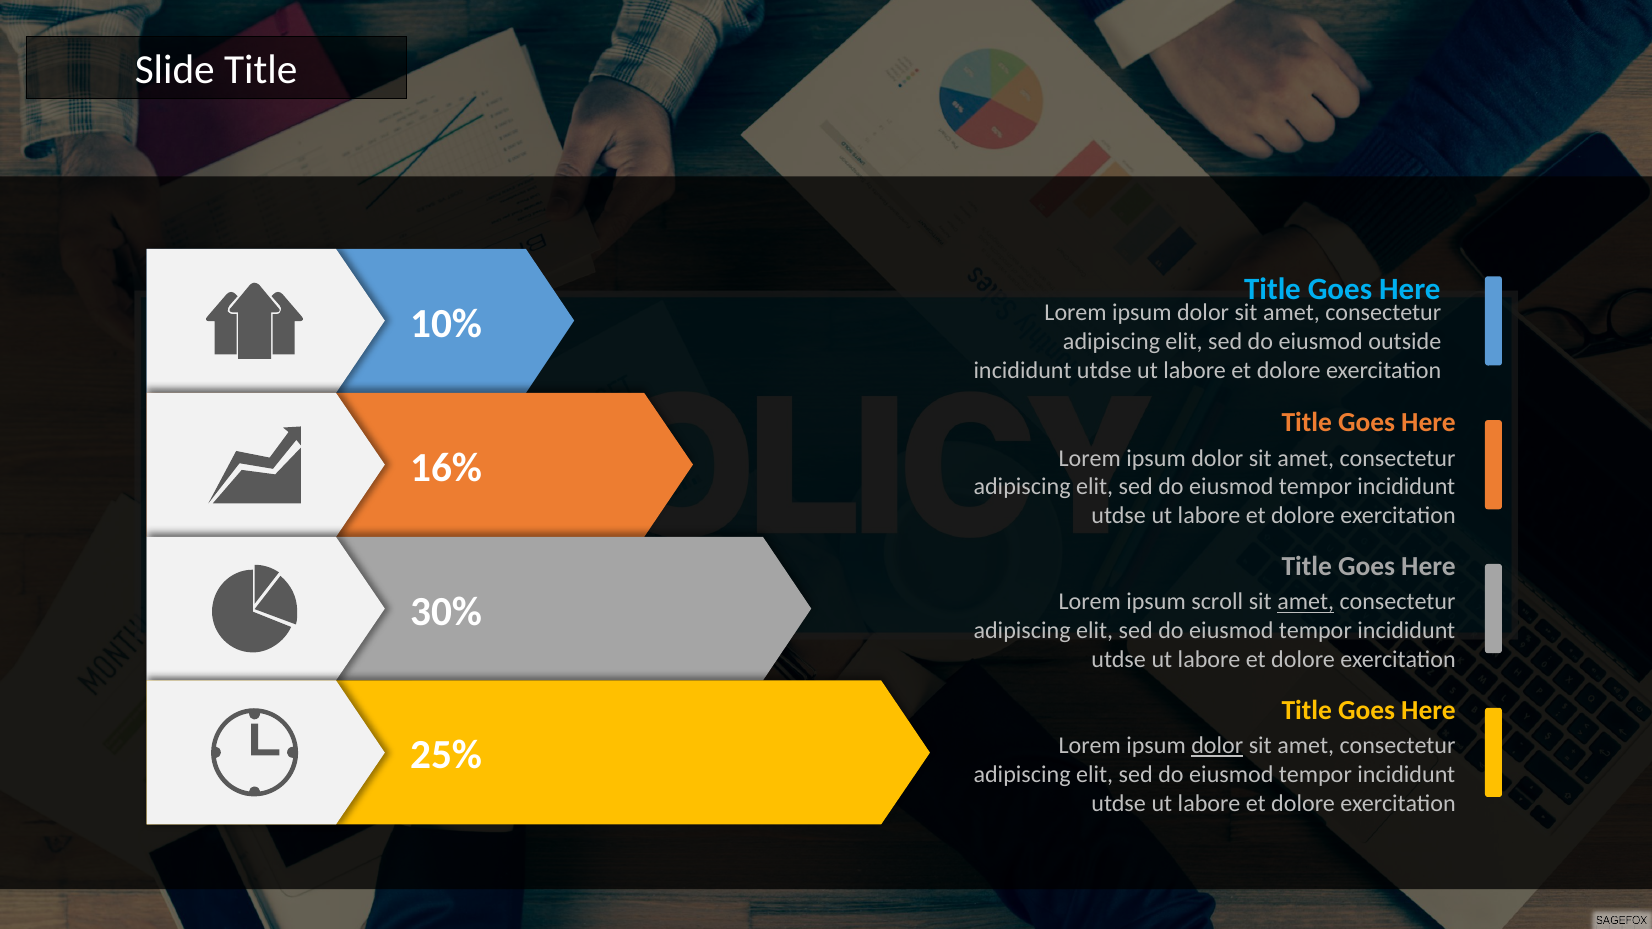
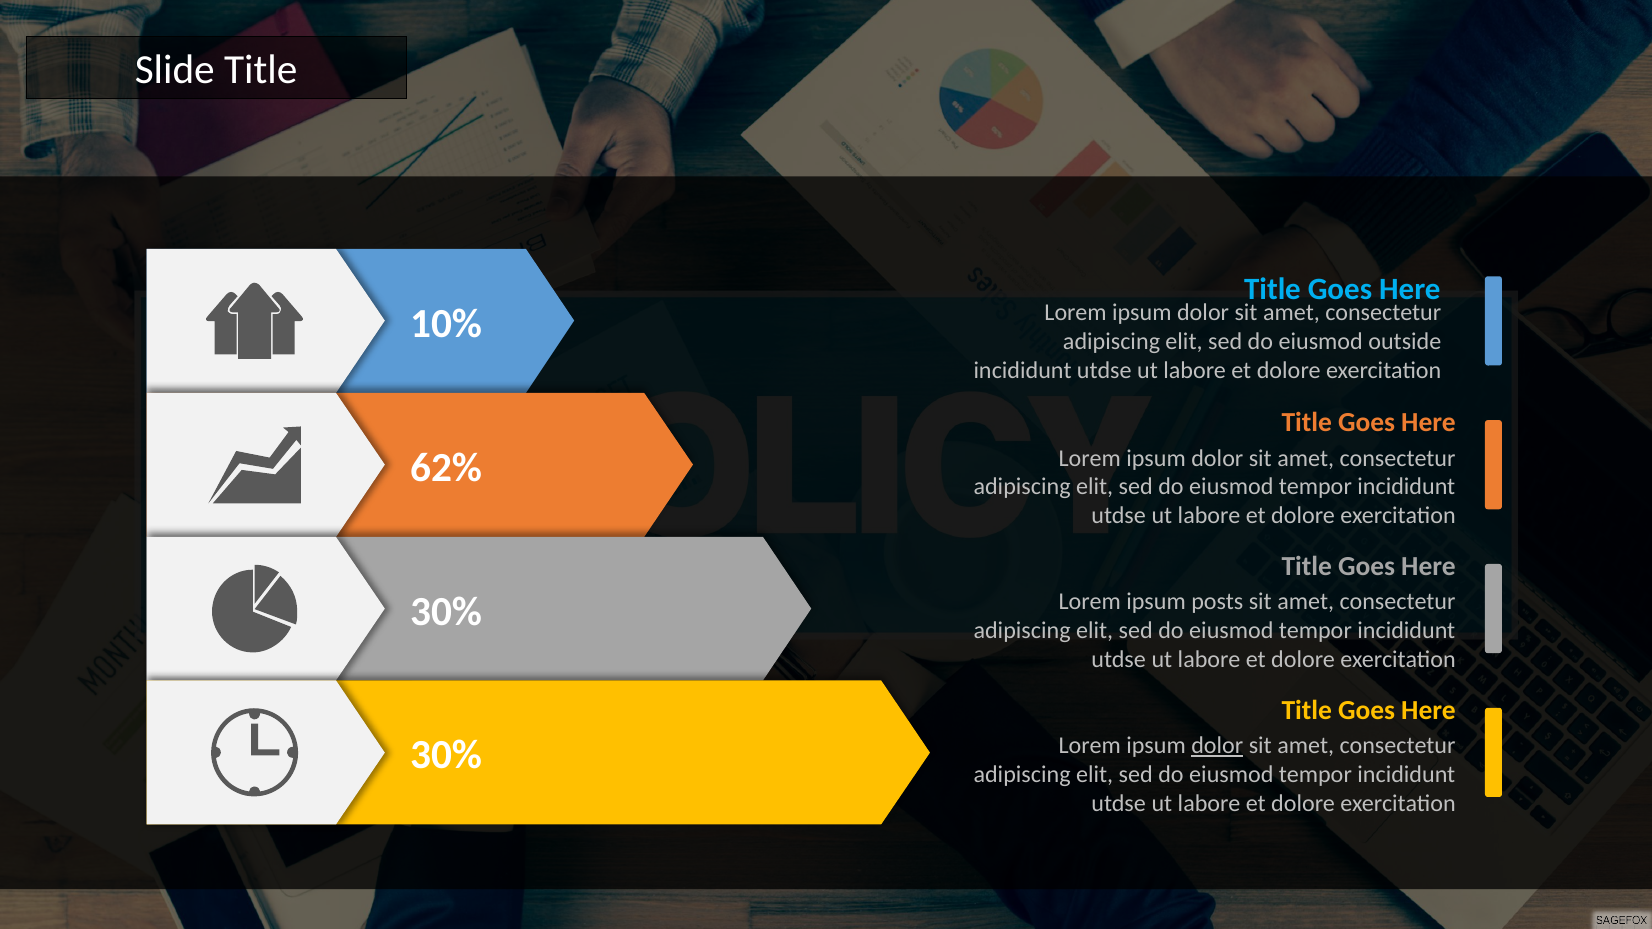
16%: 16% -> 62% (446, 468)
scroll: scroll -> posts (1217, 602)
amet underline: present -> none (1306, 602)
25%: 25% -> 30% (446, 755)
